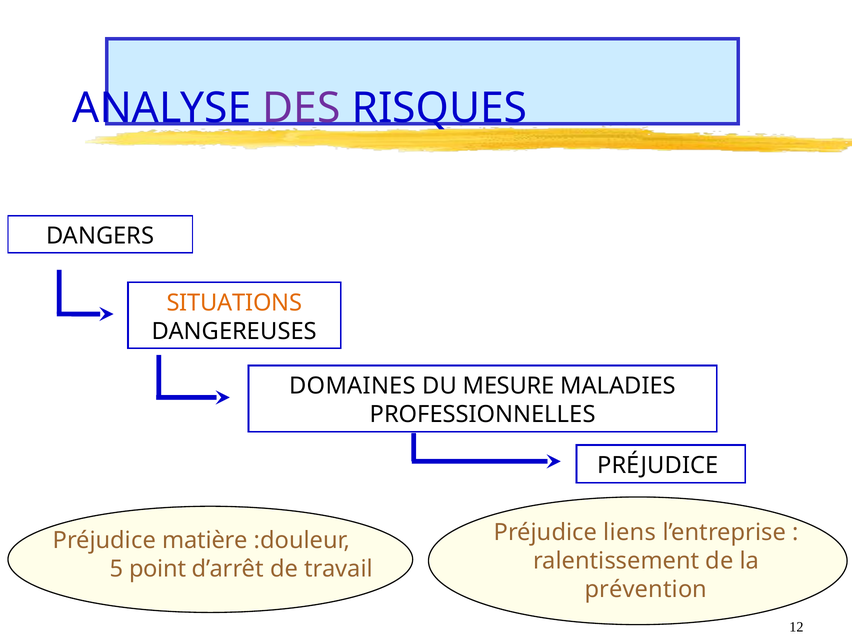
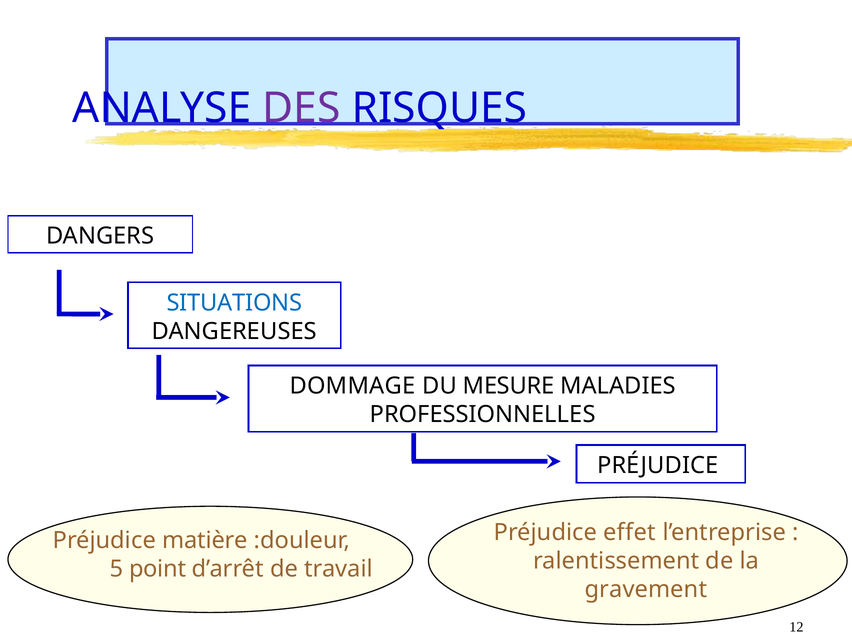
SITUATIONS colour: orange -> blue (234, 303)
DOMAINES: DOMAINES -> DOMMAGE (353, 386)
liens: liens -> effet (630, 533)
prévention: prévention -> gravement (646, 589)
